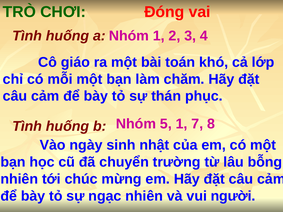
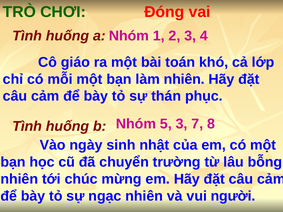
làm chăm: chăm -> nhiên (184, 79)
5 1: 1 -> 3 (182, 124)
